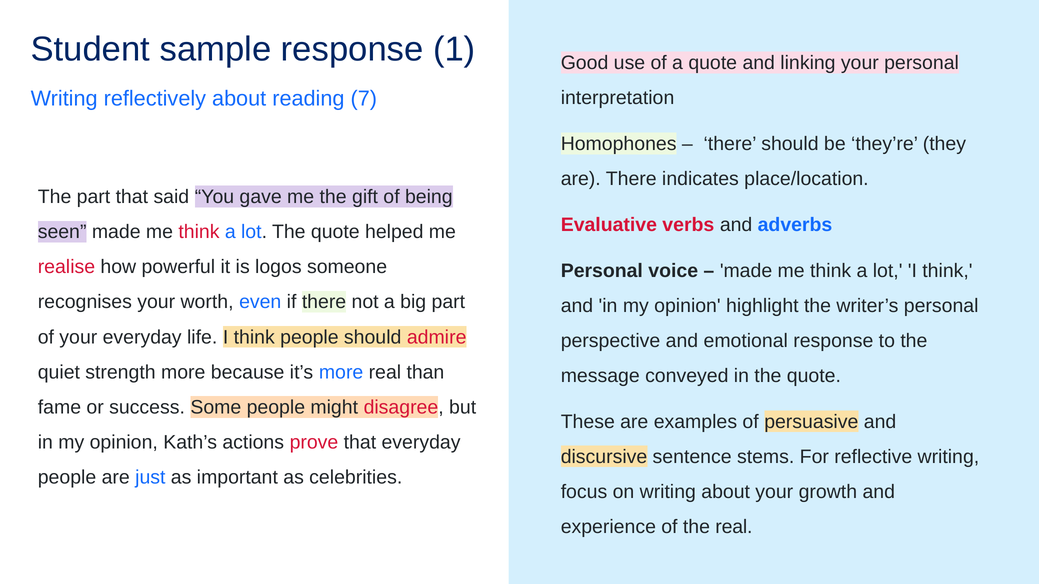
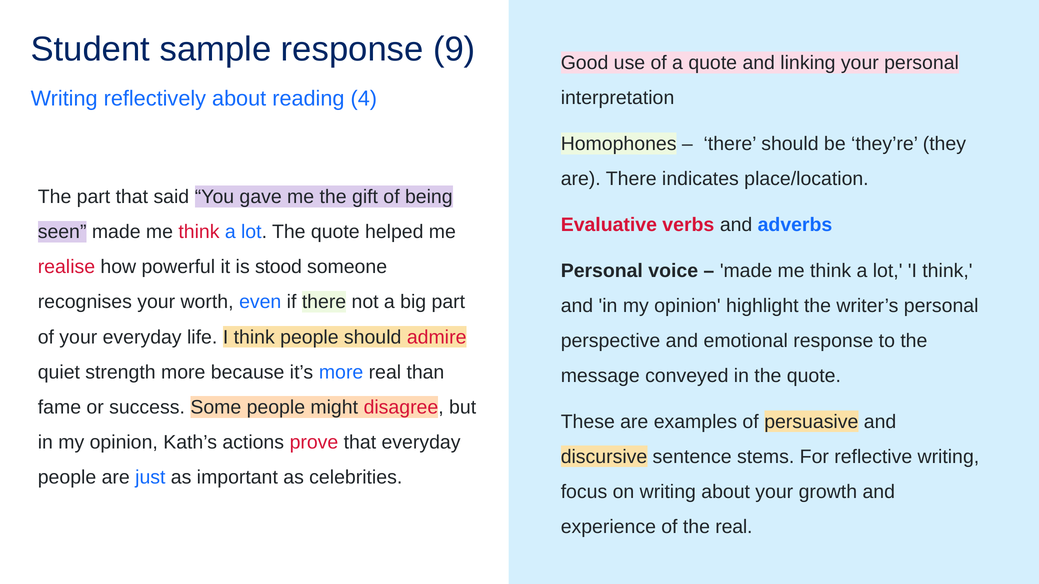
1: 1 -> 9 (454, 49)
7: 7 -> 4 (364, 99)
logos: logos -> stood (278, 267)
